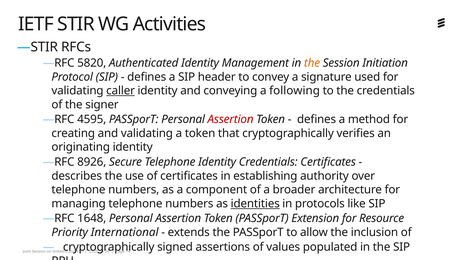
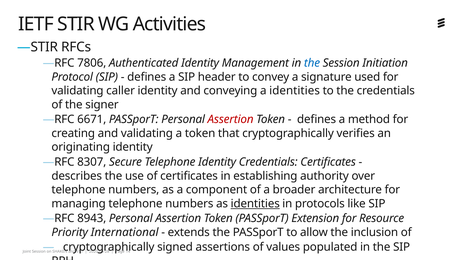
5820: 5820 -> 7806 (92, 63)
the colour: orange -> blue (312, 63)
caller underline: present -> none (121, 91)
a following: following -> identities (295, 91)
4595: 4595 -> 6671 (92, 120)
8926: 8926 -> 8307 (92, 162)
1648: 1648 -> 8943 (92, 219)
